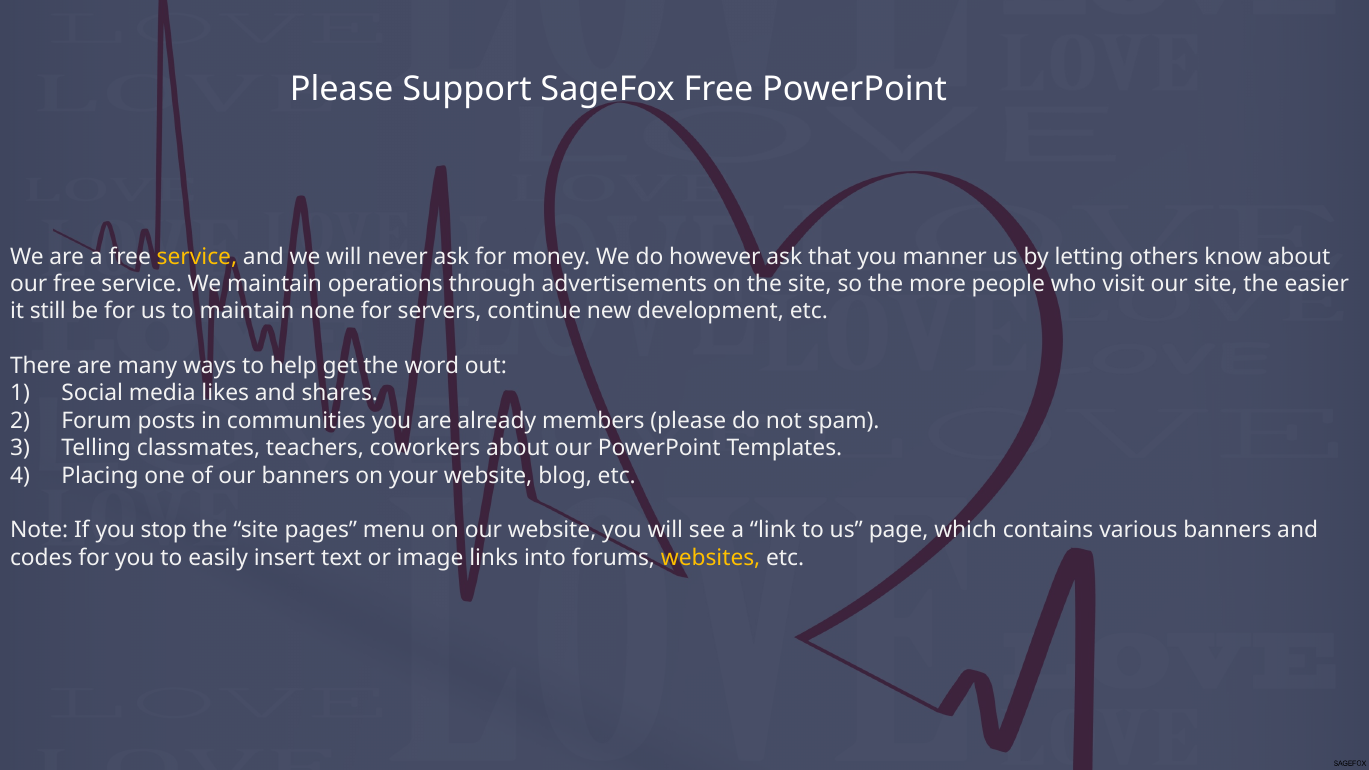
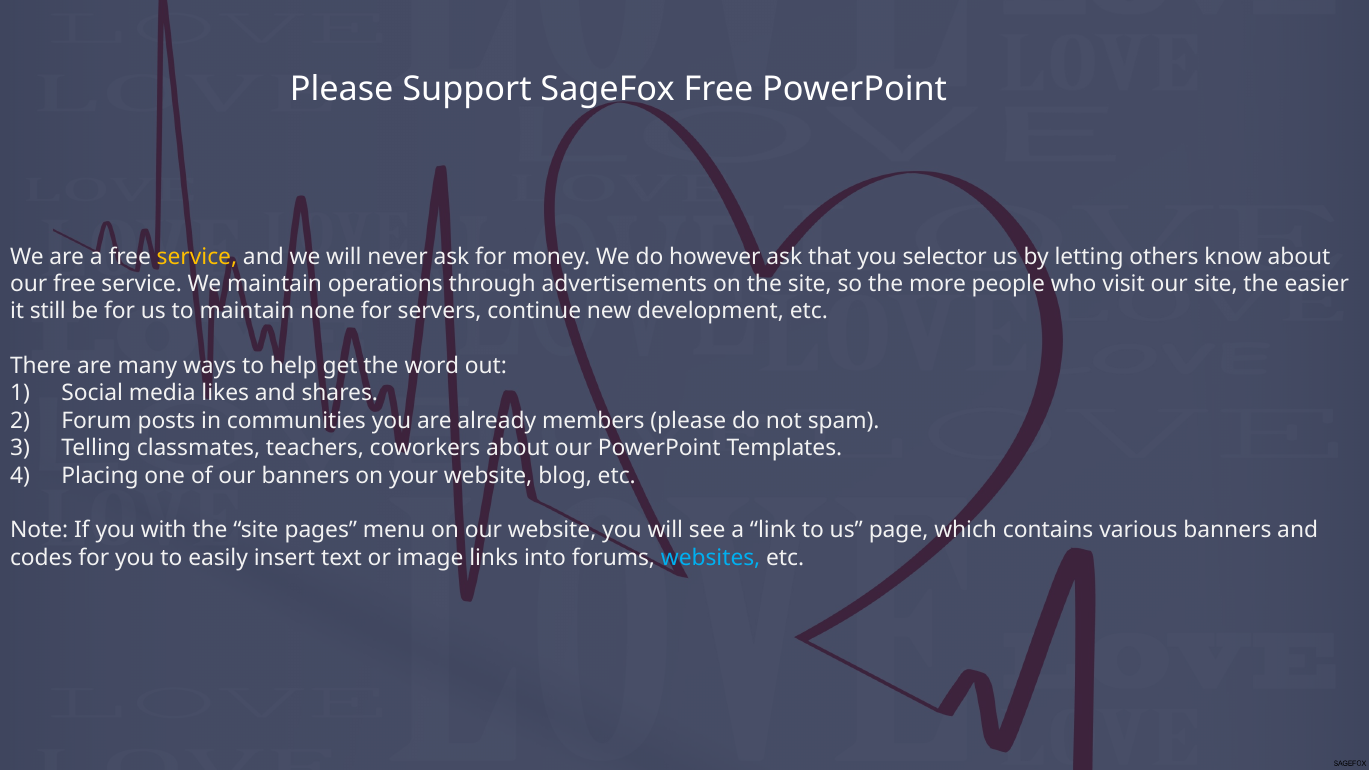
manner: manner -> selector (945, 257)
stop: stop -> with (164, 530)
websites colour: yellow -> light blue (711, 558)
